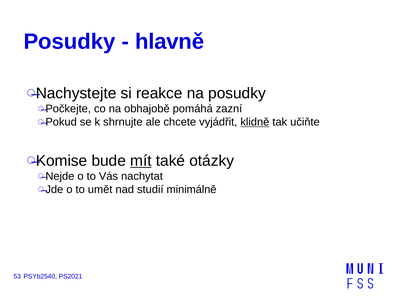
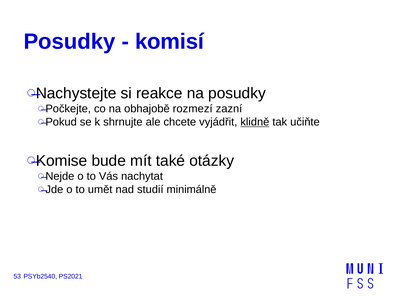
hlavně: hlavně -> komisí (170, 42)
pomáhá: pomáhá -> rozmezí (193, 109)
mít underline: present -> none (141, 161)
